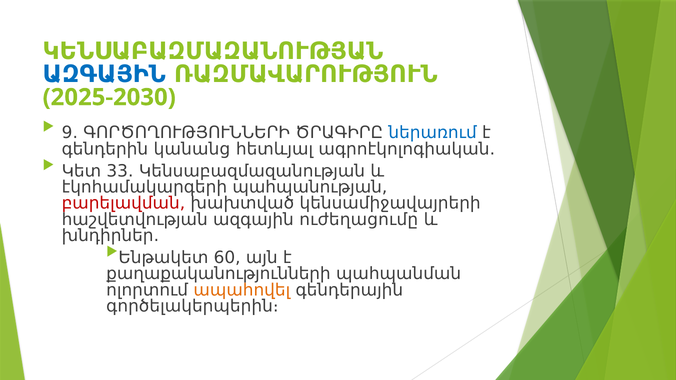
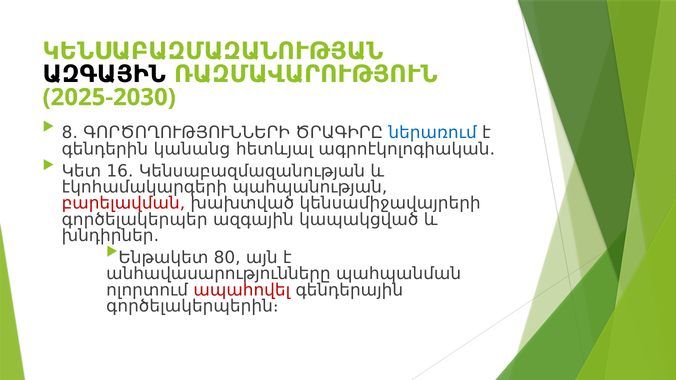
ԱԶԳԱՅԻՆ colour: blue -> black (104, 74)
9․: 9․ -> 8․ (70, 133)
33․: 33․ -> 16․ (120, 171)
հաշվետվության: հաշվետվության -> գործելակերպեր (135, 220)
ուժեղացումը: ուժեղացումը -> կապակցված (359, 220)
60: 60 -> 80 (227, 258)
քաղաքականությունների: քաղաքականությունների -> անհավասարությունները (218, 274)
ապահովել colour: orange -> red (242, 290)
